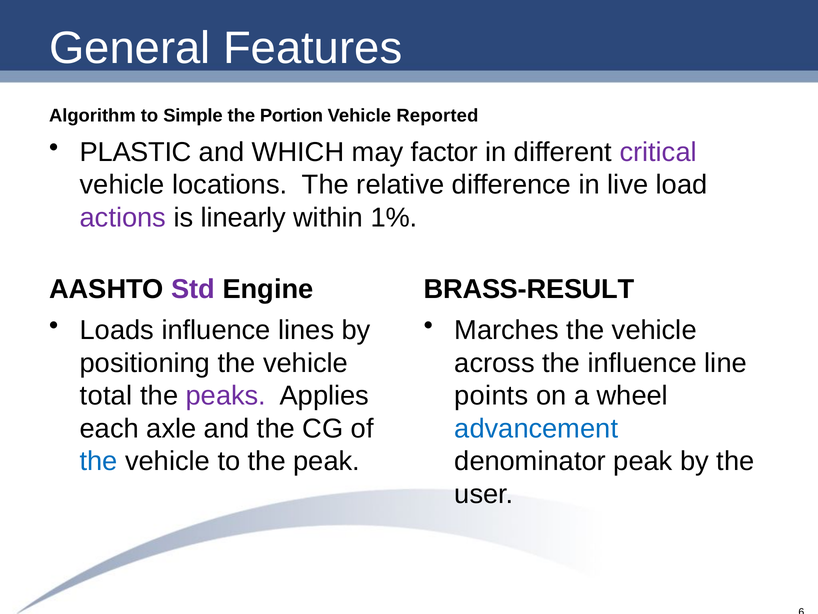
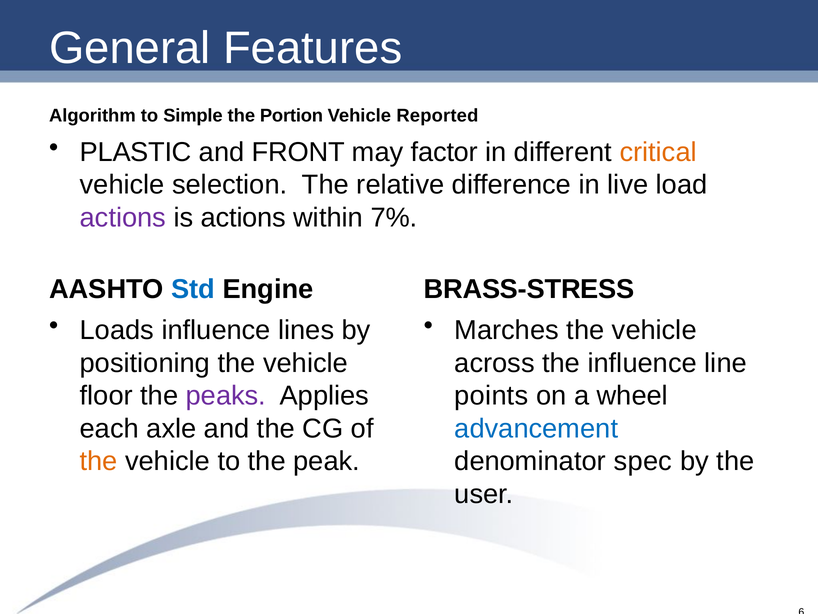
WHICH: WHICH -> FRONT (298, 152)
critical colour: purple -> orange (658, 152)
locations: locations -> selection (230, 185)
is linearly: linearly -> actions (243, 217)
1%: 1% -> 7% (394, 217)
Std colour: purple -> blue (193, 289)
BRASS-RESULT: BRASS-RESULT -> BRASS-STRESS (529, 289)
total: total -> floor (106, 396)
the colour: blue -> orange (99, 461)
denominator peak: peak -> spec (643, 461)
